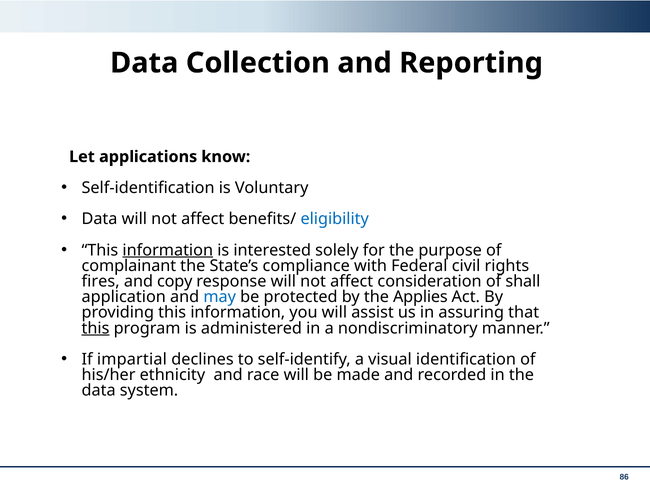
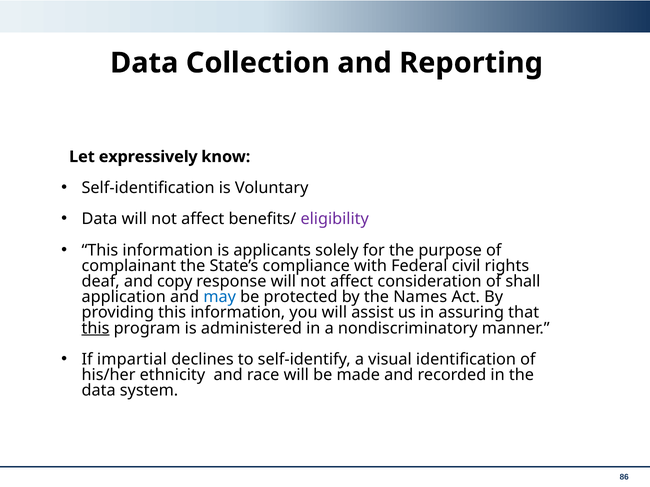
applications: applications -> expressively (148, 157)
eligibility colour: blue -> purple (335, 219)
information underline: present -> none (168, 250)
interested: interested -> applicants (272, 250)
fires: fires -> deaf (101, 282)
Applies: Applies -> Names (420, 297)
